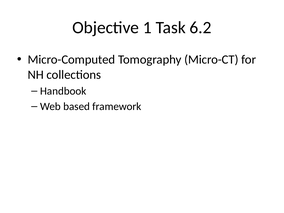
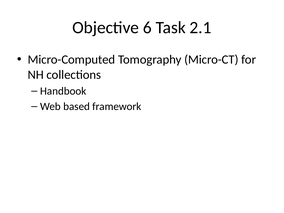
1: 1 -> 6 (147, 27)
6.2: 6.2 -> 2.1 (201, 27)
